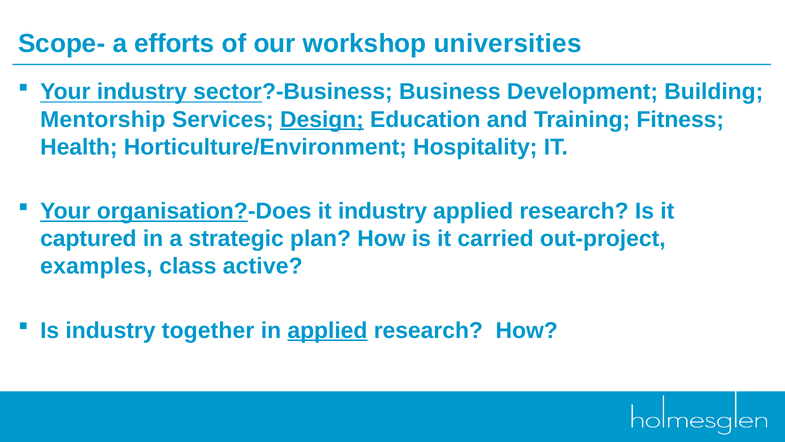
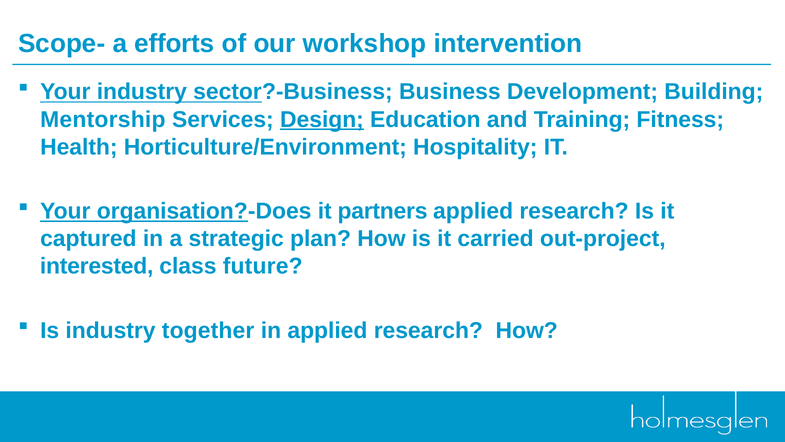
universities: universities -> intervention (508, 43)
it industry: industry -> partners (383, 211)
examples: examples -> interested (97, 266)
active: active -> future (263, 266)
applied underline: present -> none (327, 330)
